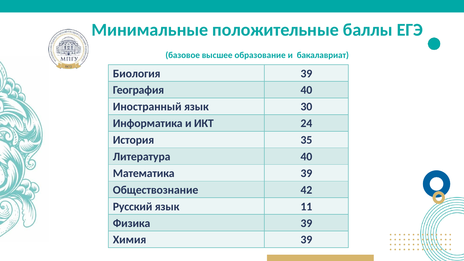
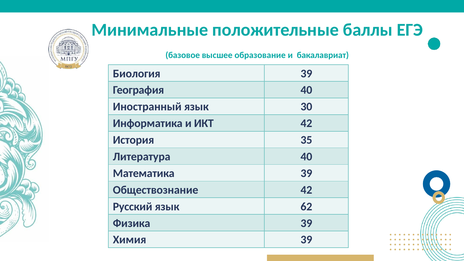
ИКТ 24: 24 -> 42 (306, 123)
11: 11 -> 62 (306, 207)
